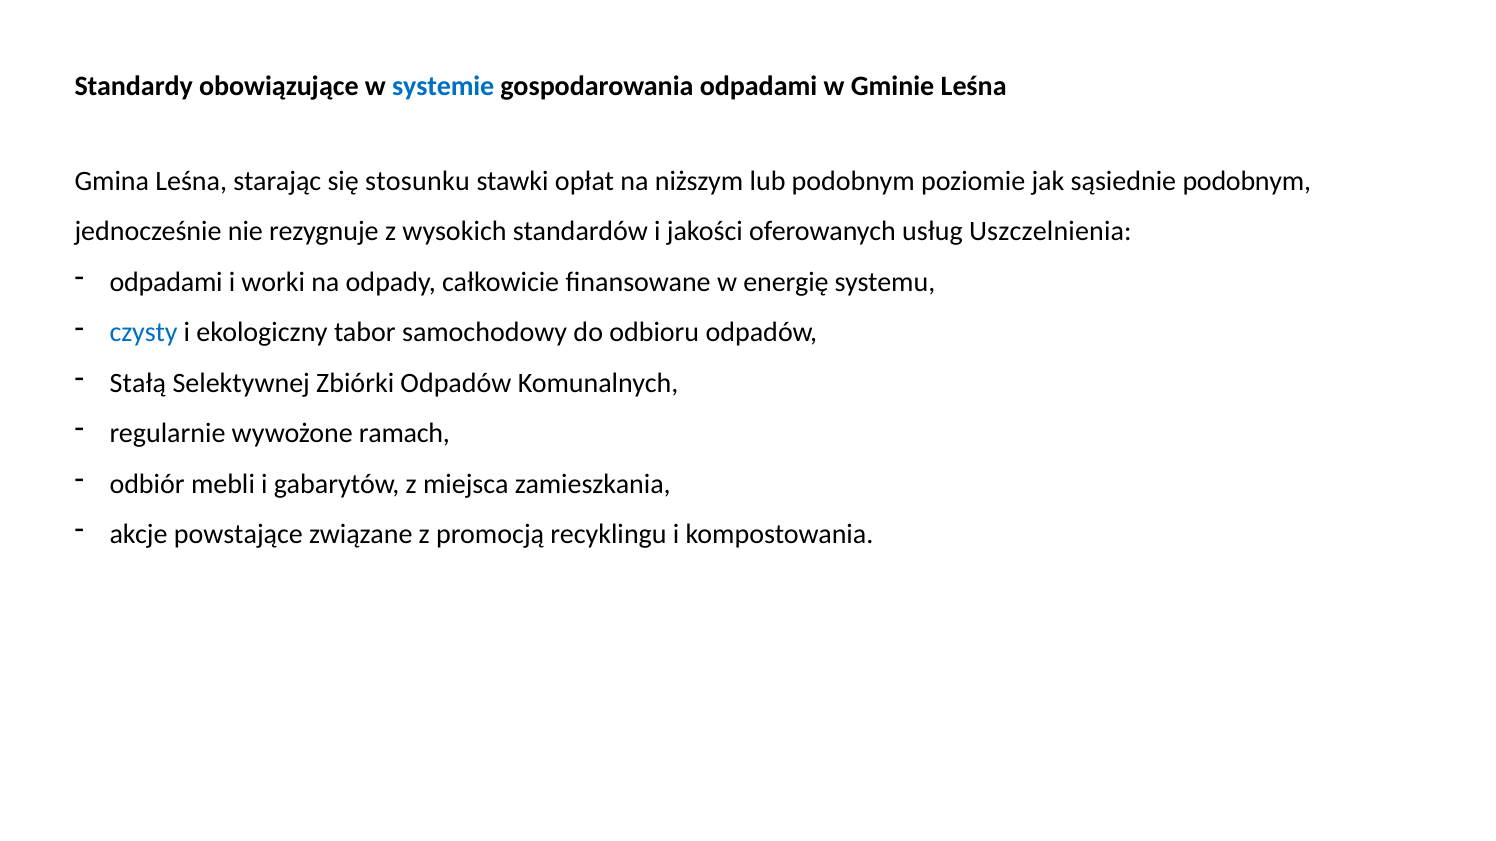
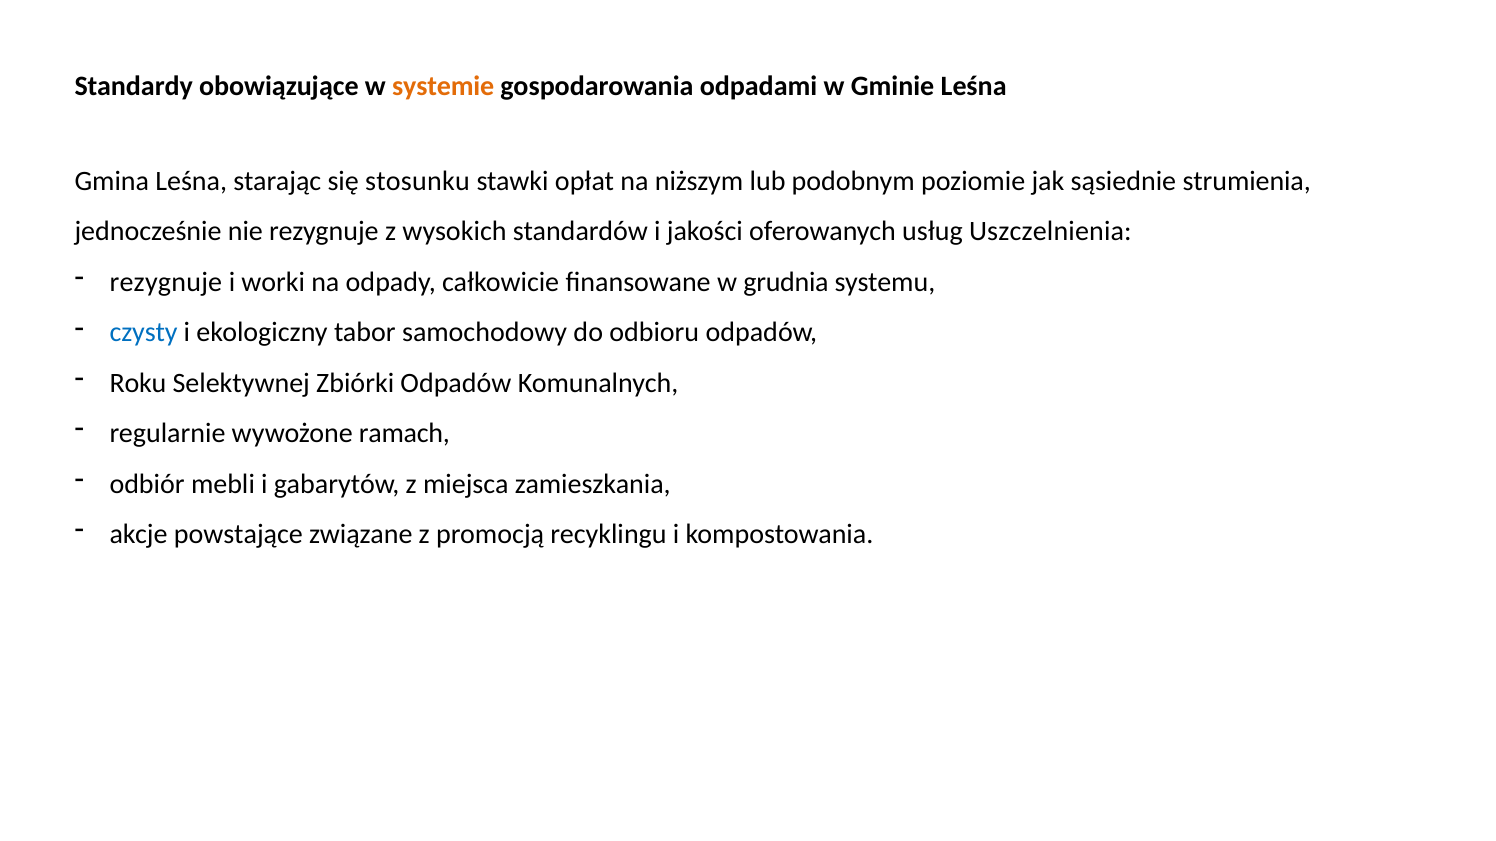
systemie colour: blue -> orange (443, 86)
sąsiednie podobnym: podobnym -> strumienia (1247, 181)
odpadami: odpadami -> rezygnuje (166, 282)
energię: energię -> grudnia (786, 282)
Stałą: Stałą -> Roku (138, 383)
